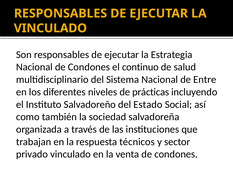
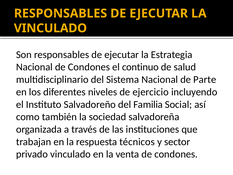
Entre: Entre -> Parte (205, 79)
prácticas: prácticas -> ejercicio (151, 92)
Estado: Estado -> Familia (148, 104)
